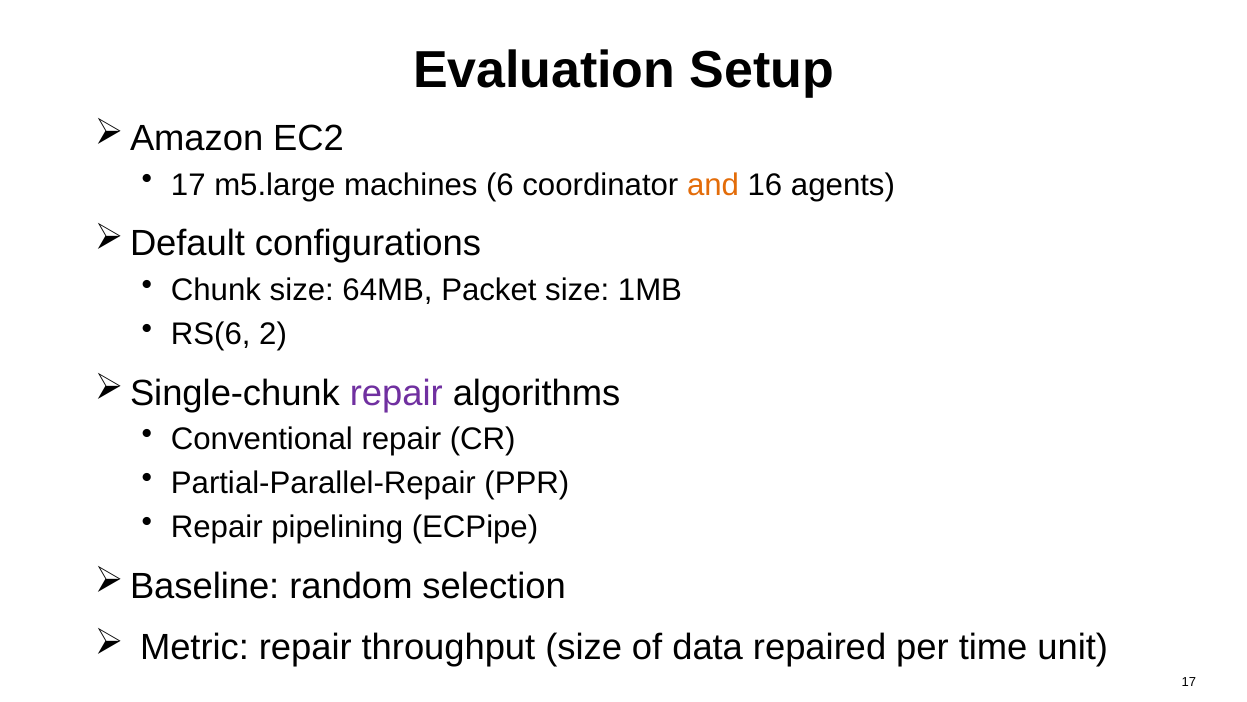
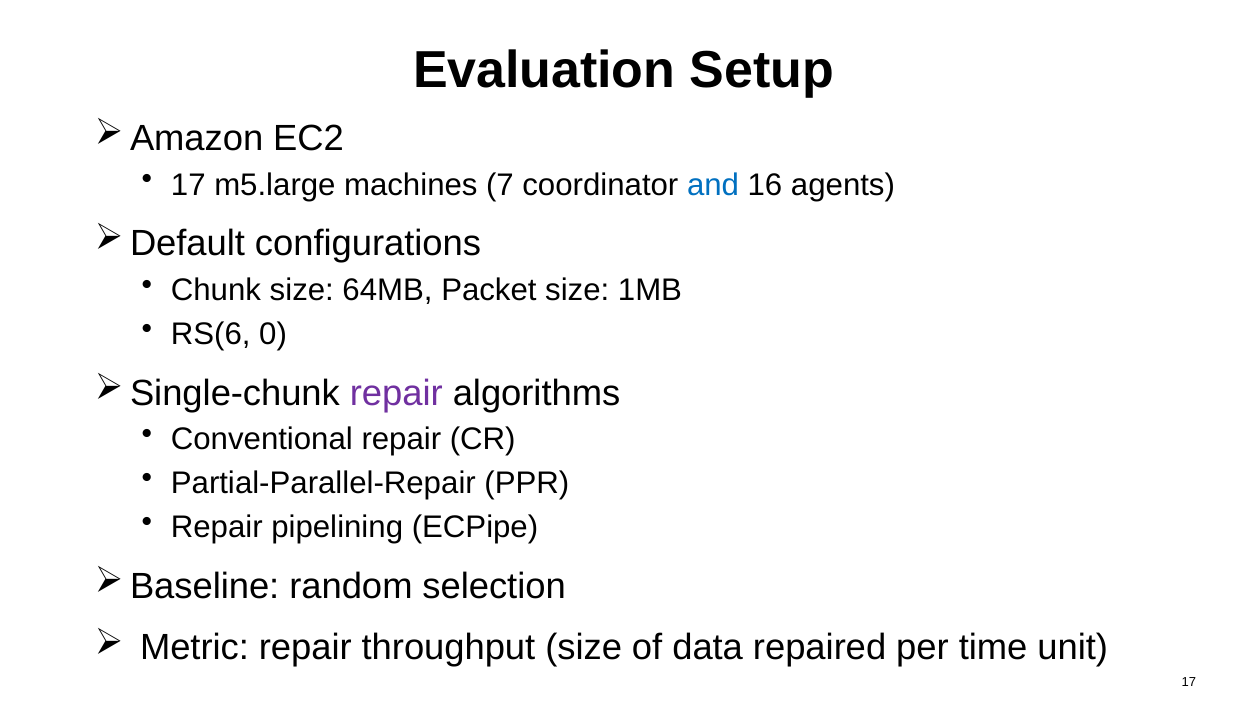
6: 6 -> 7 (500, 185)
and colour: orange -> blue (713, 185)
2: 2 -> 0 (273, 334)
